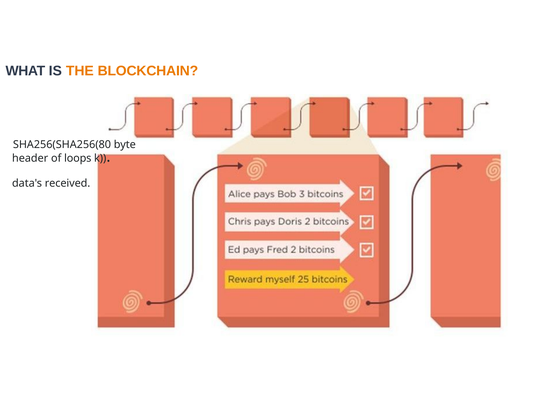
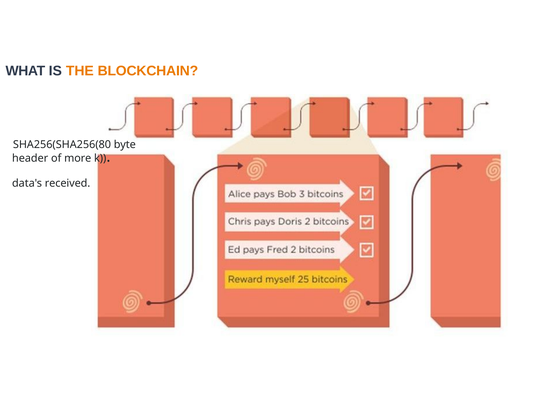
loops: loops -> more (78, 158)
